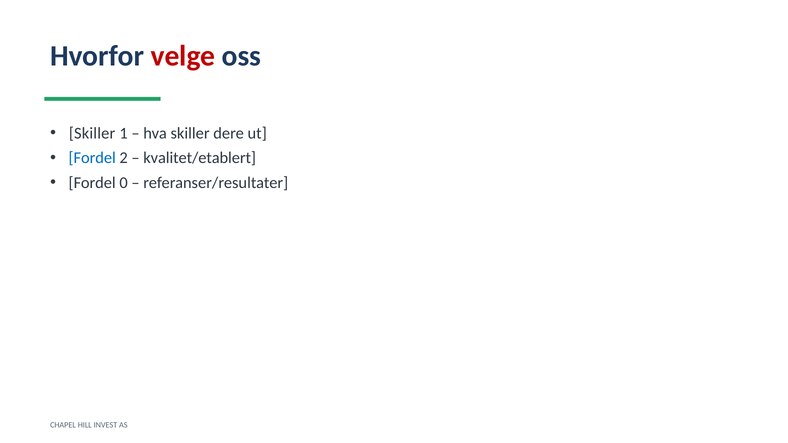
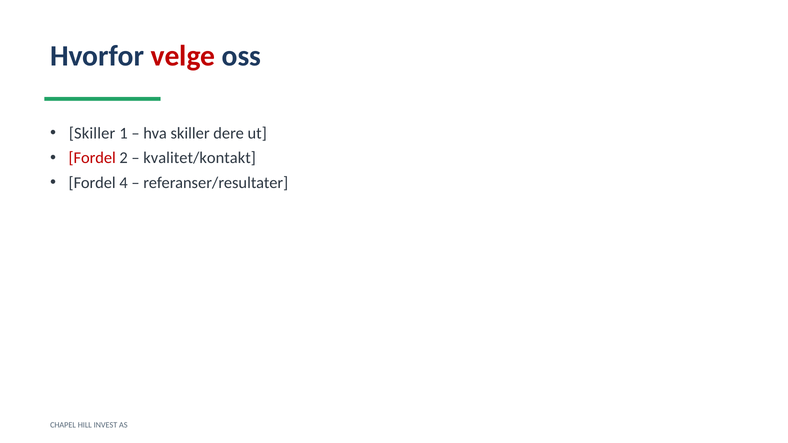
Fordel colour: blue -> red (92, 158)
kvalitet/etablert: kvalitet/etablert -> kvalitet/kontakt (200, 158)
0: 0 -> 4 (124, 183)
